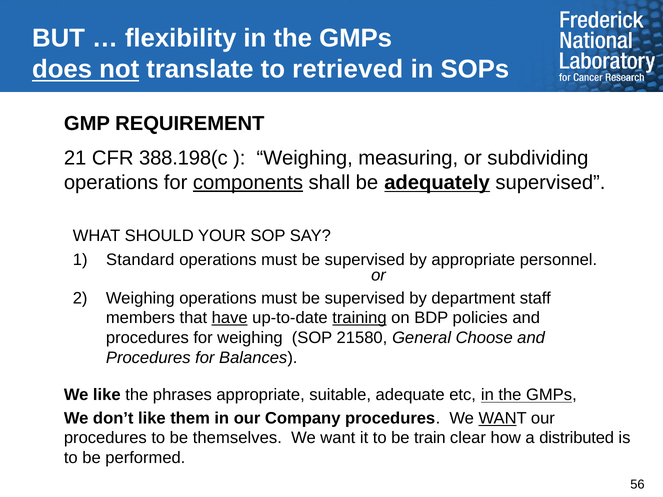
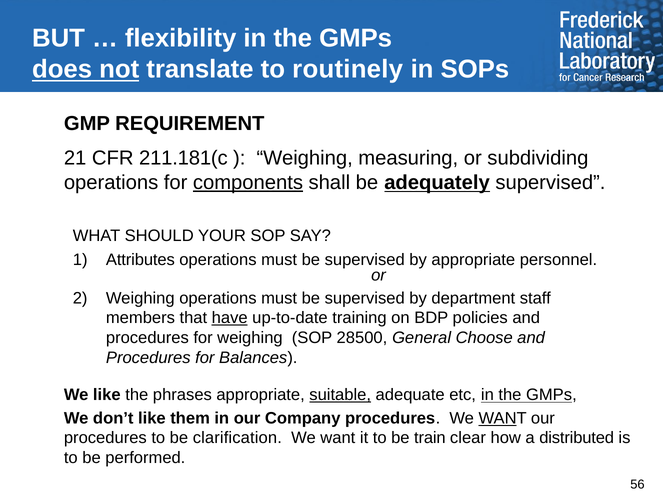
retrieved: retrieved -> routinely (348, 69)
388.198(c: 388.198(c -> 211.181(c (183, 158)
Standard: Standard -> Attributes (140, 260)
training underline: present -> none (359, 318)
21580: 21580 -> 28500 (362, 338)
suitable underline: none -> present (340, 395)
themselves: themselves -> clarification (237, 438)
